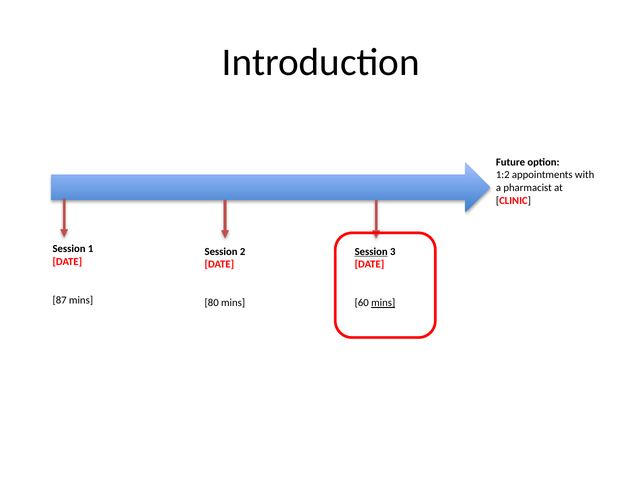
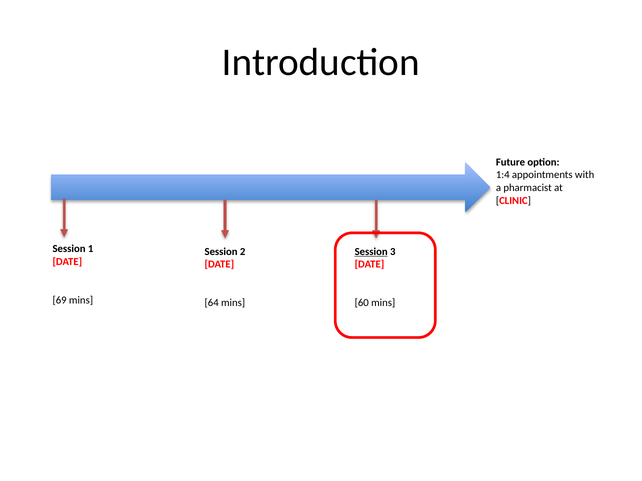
1:2: 1:2 -> 1:4 (503, 175)
87: 87 -> 69 (60, 301)
80: 80 -> 64 (212, 303)
mins underline: present -> none (383, 303)
